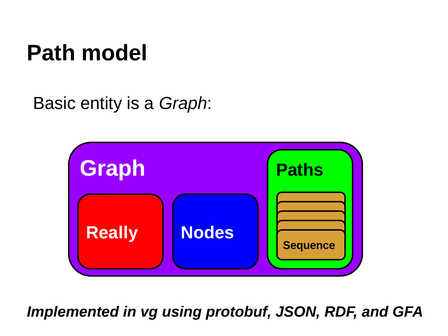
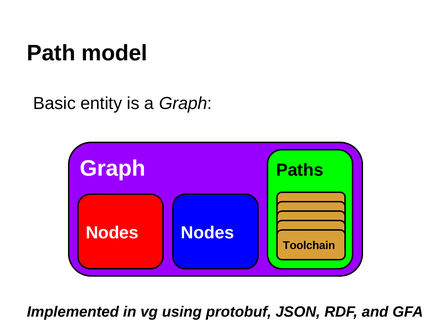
Really: Really -> Nodes (112, 233)
Sequence: Sequence -> Toolchain (309, 246)
